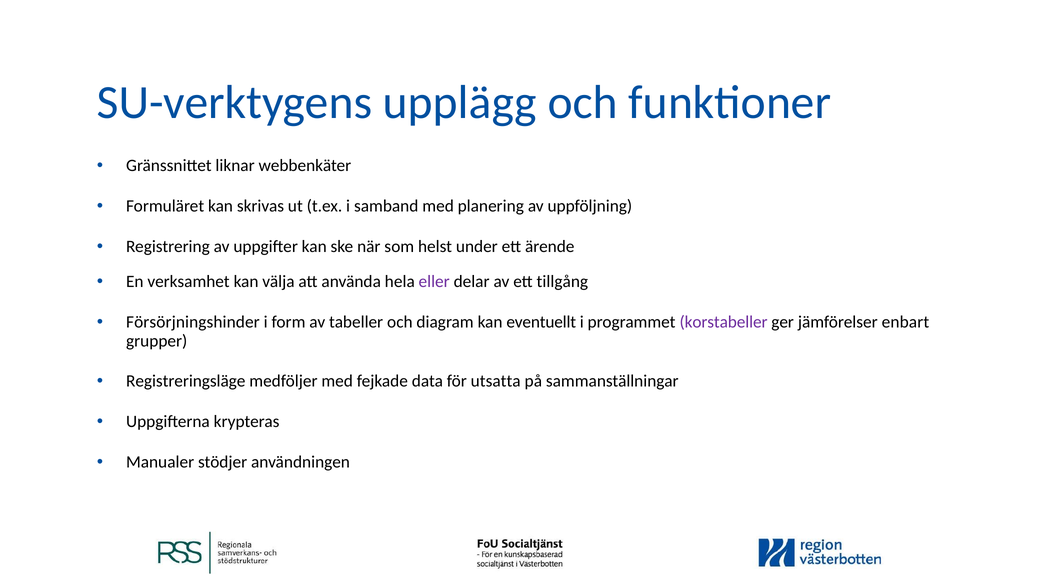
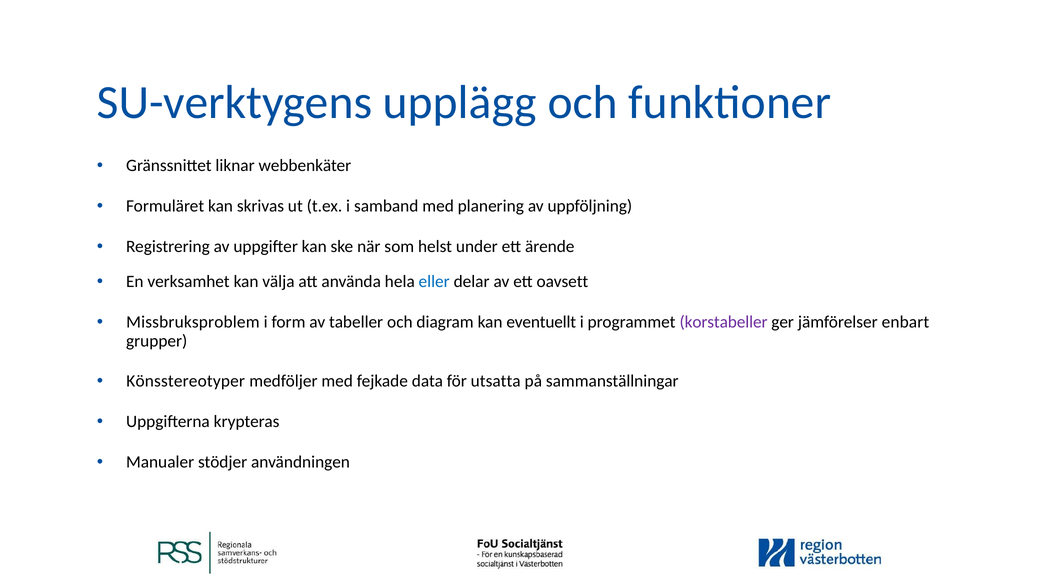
eller colour: purple -> blue (434, 281)
tillgång: tillgång -> oavsett (562, 281)
Försörjningshinder: Försörjningshinder -> Missbruksproblem (193, 322)
Registreringsläge: Registreringsläge -> Könsstereotyper (186, 381)
